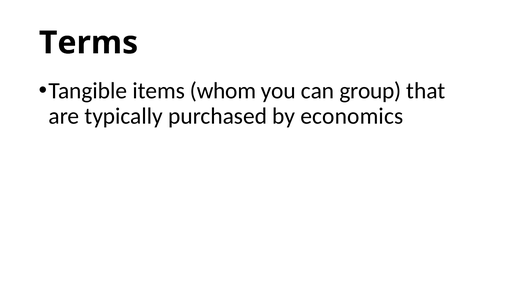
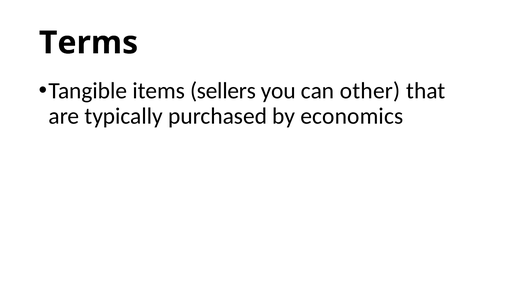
whom: whom -> sellers (223, 91)
group: group -> other (370, 91)
